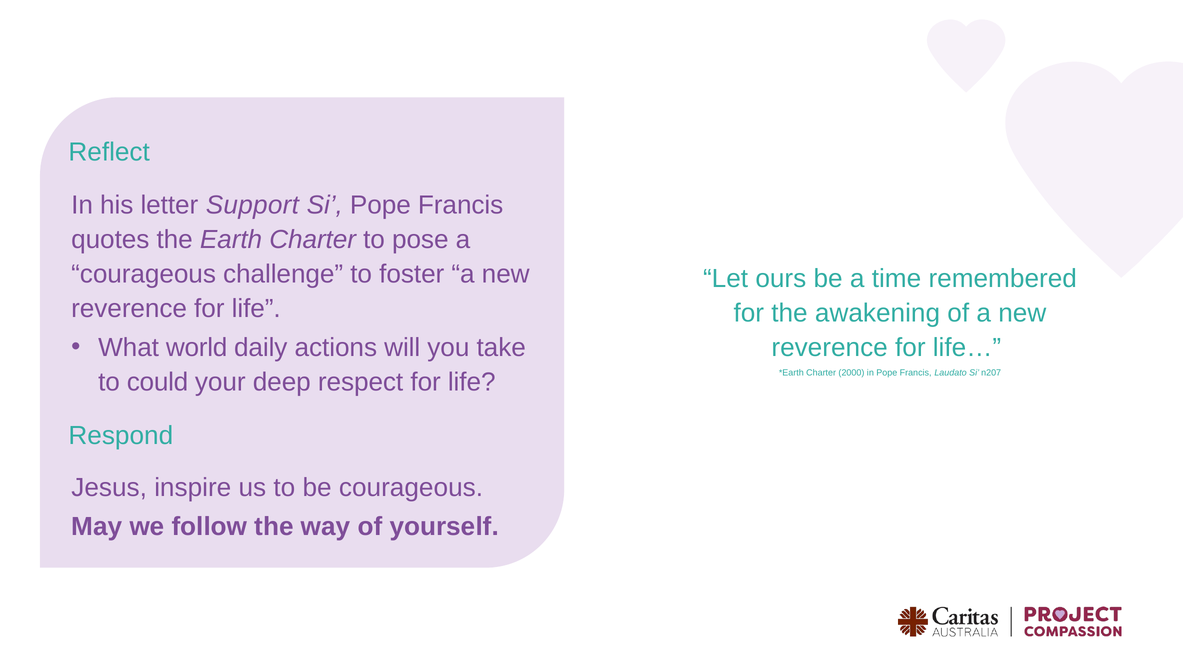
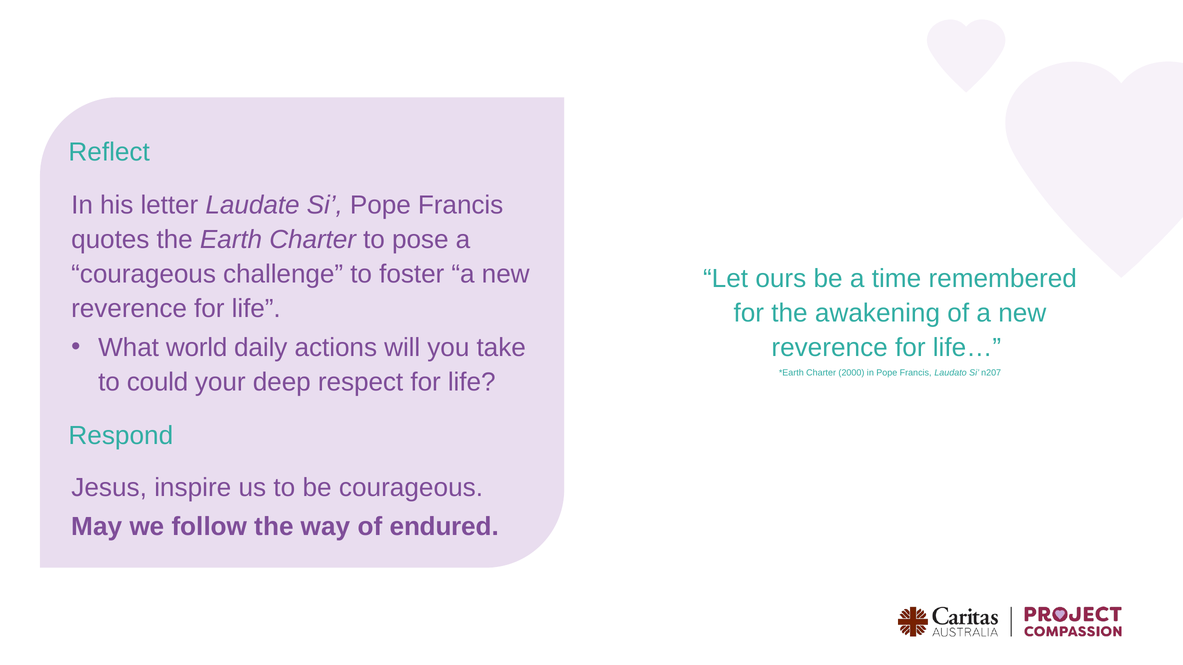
Support: Support -> Laudate (253, 205)
yourself: yourself -> endured (444, 527)
